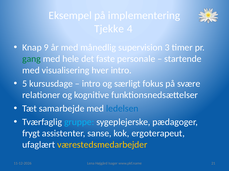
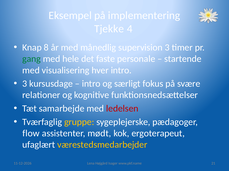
9: 9 -> 8 (46, 48)
5: 5 -> 3 (25, 84)
ledelsen colour: blue -> red (122, 109)
gruppe colour: light blue -> yellow (79, 122)
frygt: frygt -> flow (31, 134)
sanse: sanse -> mødt (99, 134)
